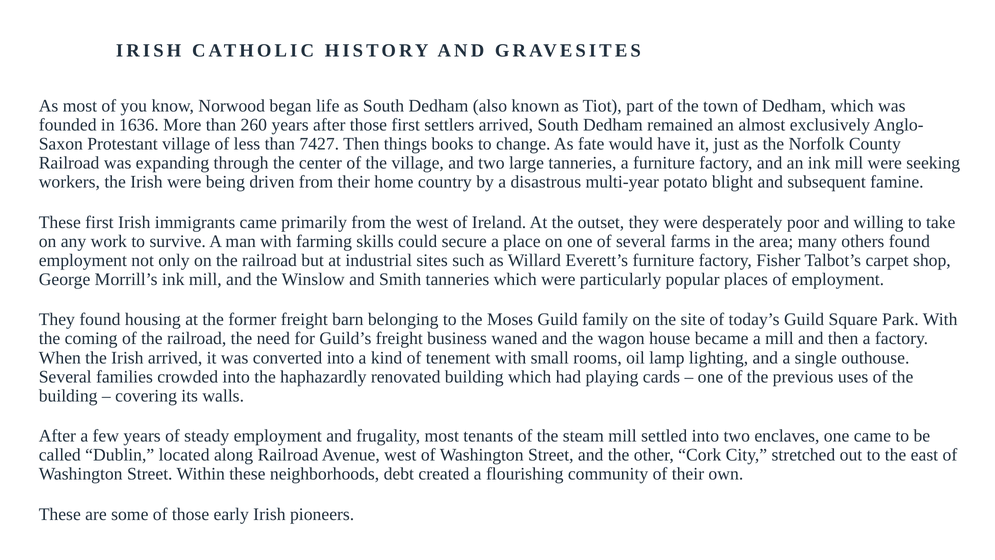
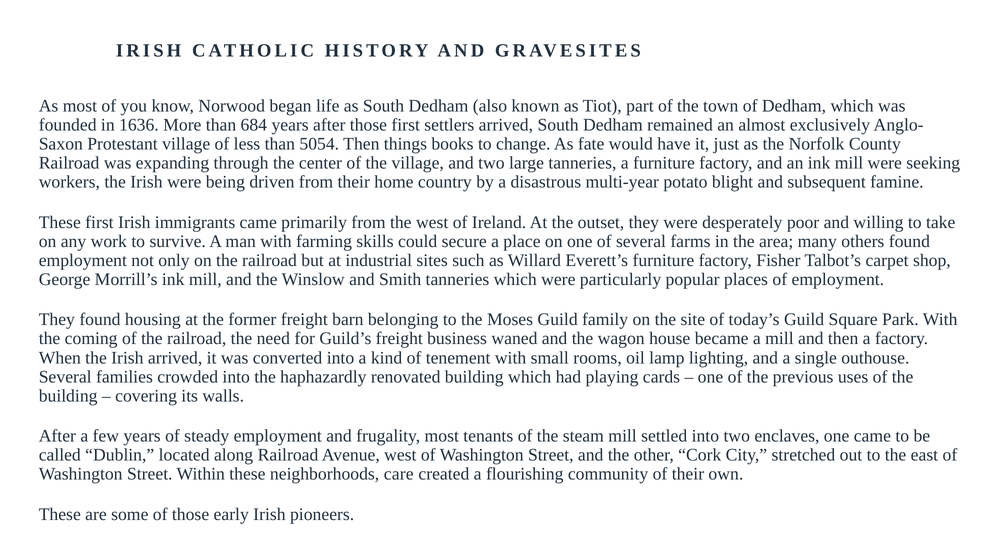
260: 260 -> 684 (254, 125)
7427: 7427 -> 5054 (319, 144)
debt: debt -> care (399, 474)
